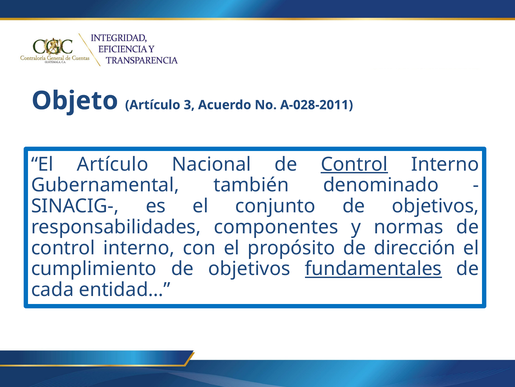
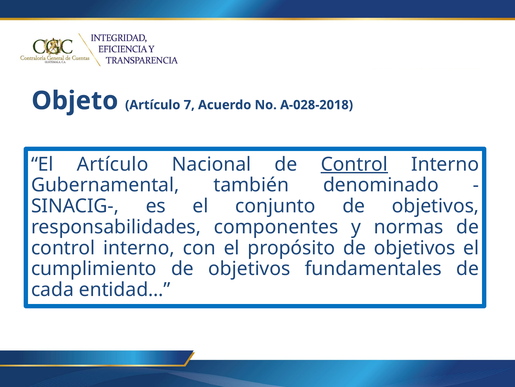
3: 3 -> 7 (189, 105)
A-028-2011: A-028-2011 -> A-028-2018 (317, 105)
propósito de dirección: dirección -> objetivos (415, 248)
fundamentales underline: present -> none (373, 268)
